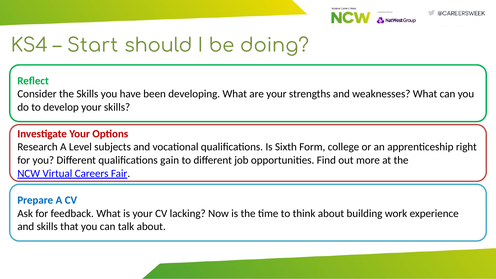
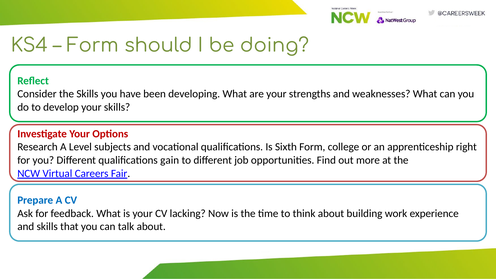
Start: Start -> Form (93, 46)
